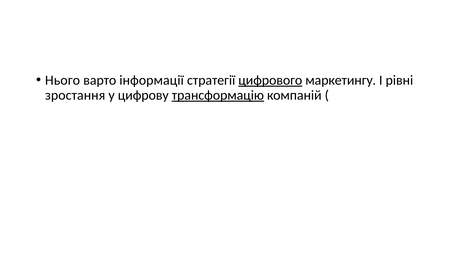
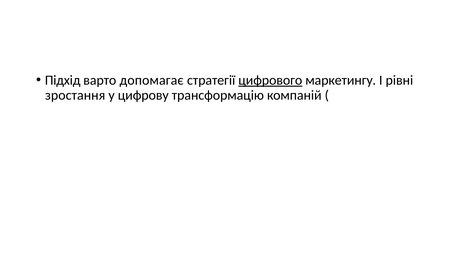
Нього: Нього -> Підхід (63, 80)
інформації: інформації -> допомагає (152, 80)
трансформацію underline: present -> none (218, 95)
